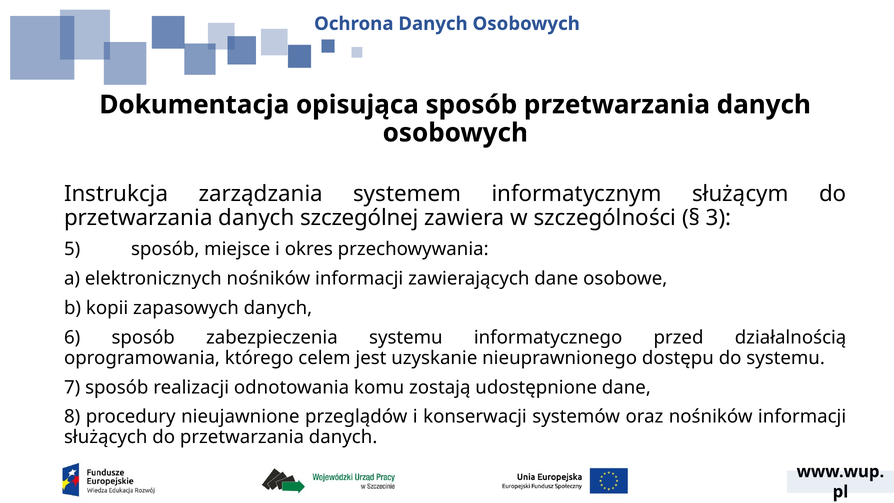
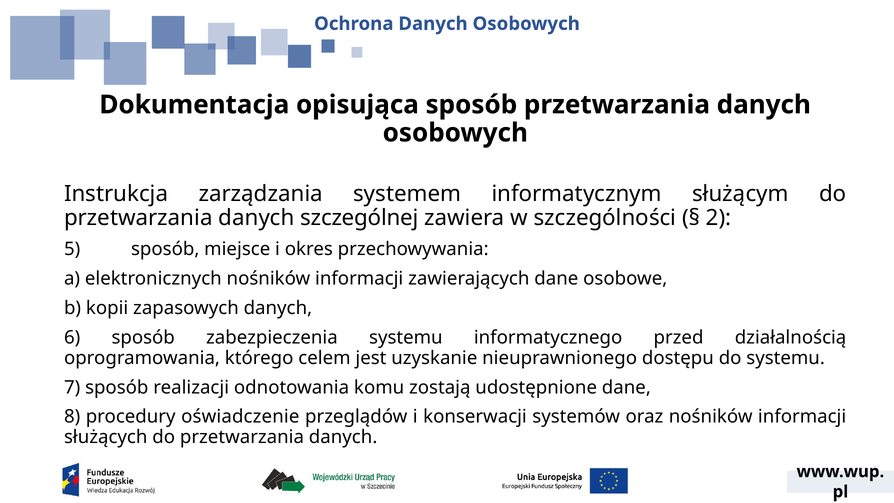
3: 3 -> 2 (719, 218)
nieujawnione: nieujawnione -> oświadczenie (240, 417)
